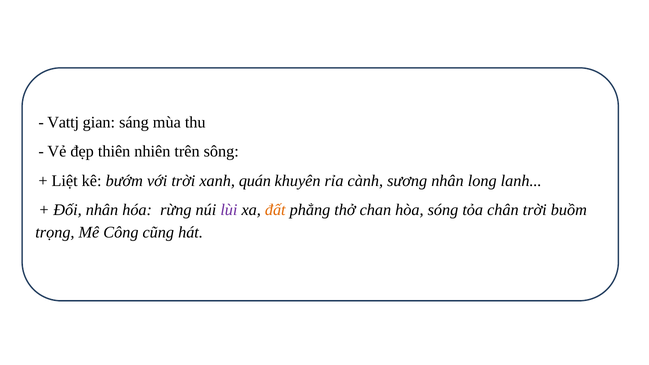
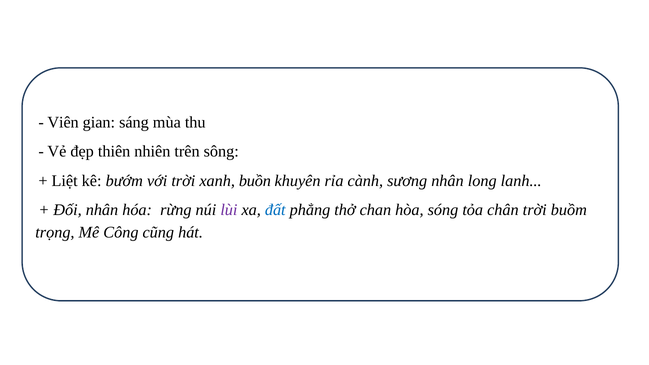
Vattj: Vattj -> Viên (63, 122)
quán: quán -> buồn (255, 181)
đất colour: orange -> blue (275, 210)
